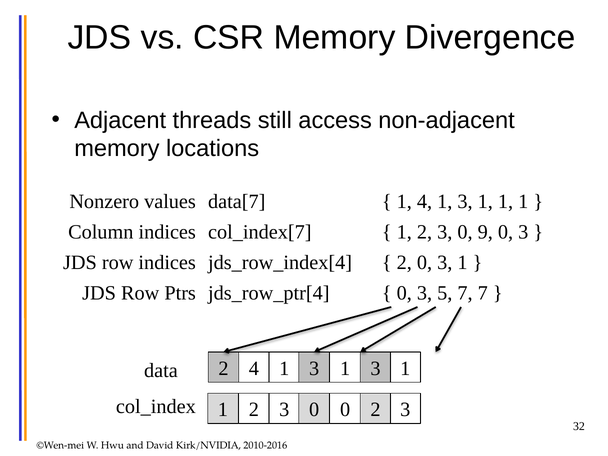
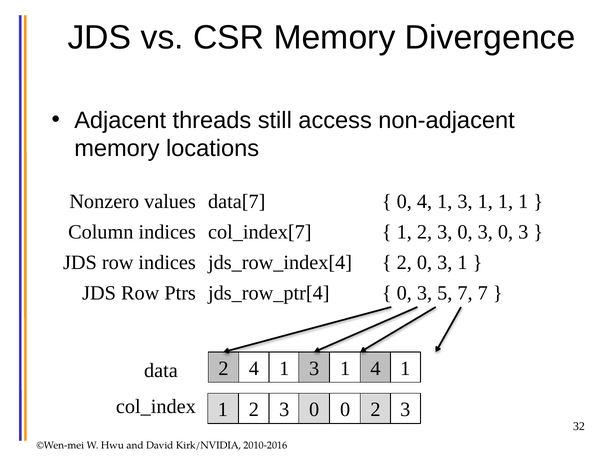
1: 1 -> 0 (404, 202)
2 3 0 9: 9 -> 3 (485, 232)
3 1 3: 3 -> 4 (375, 369)
